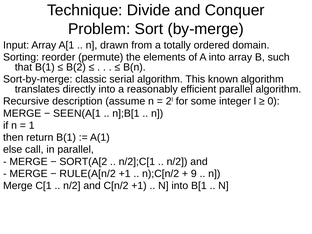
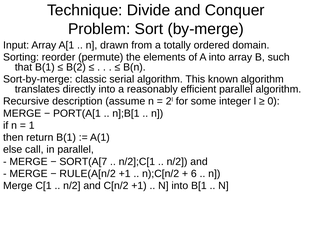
SEEN(A[1: SEEN(A[1 -> PORT(A[1 (77, 113)
SORT(A[2: SORT(A[2 -> SORT(A[7 (83, 162)
9: 9 -> 6 (194, 174)
